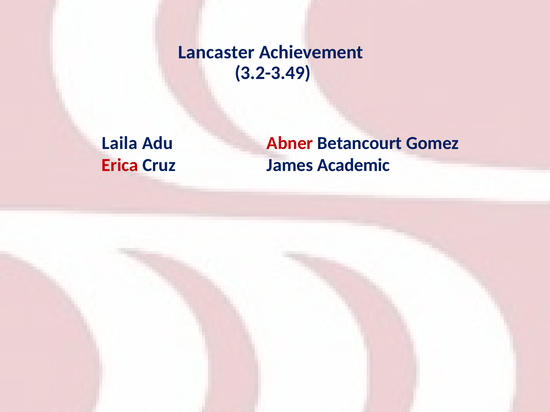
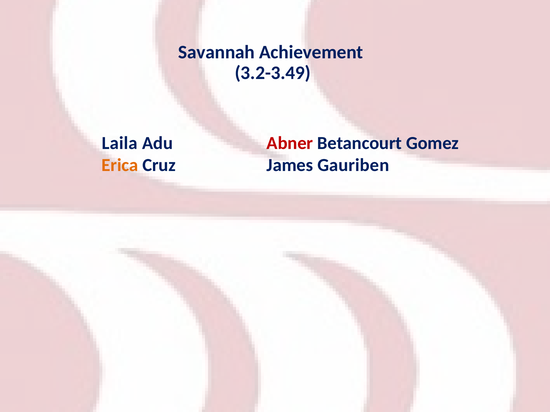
Lancaster: Lancaster -> Savannah (216, 52)
Erica colour: red -> orange (120, 165)
Academic: Academic -> Gauriben (353, 165)
